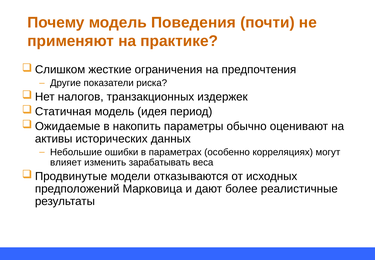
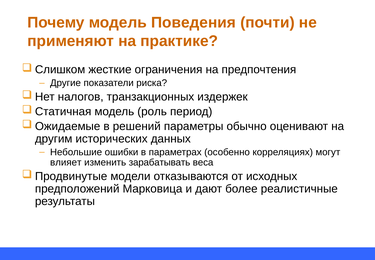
идея: идея -> роль (152, 111)
накопить: накопить -> решений (137, 126)
активы: активы -> другим (54, 139)
